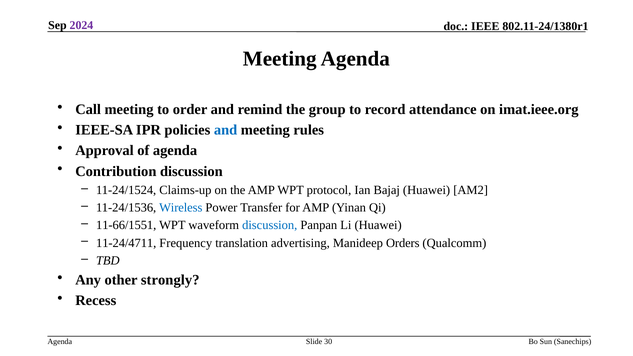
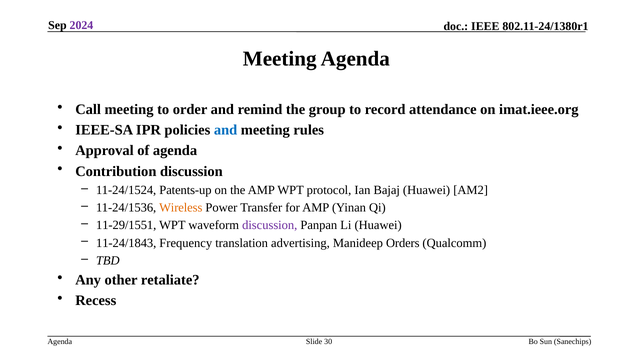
Claims-up: Claims-up -> Patents-up (185, 190)
Wireless colour: blue -> orange (181, 208)
11-66/1551: 11-66/1551 -> 11-29/1551 (126, 225)
discussion colour: blue -> purple (270, 225)
11-24/4711: 11-24/4711 -> 11-24/1843 (126, 243)
strongly: strongly -> retaliate (170, 280)
